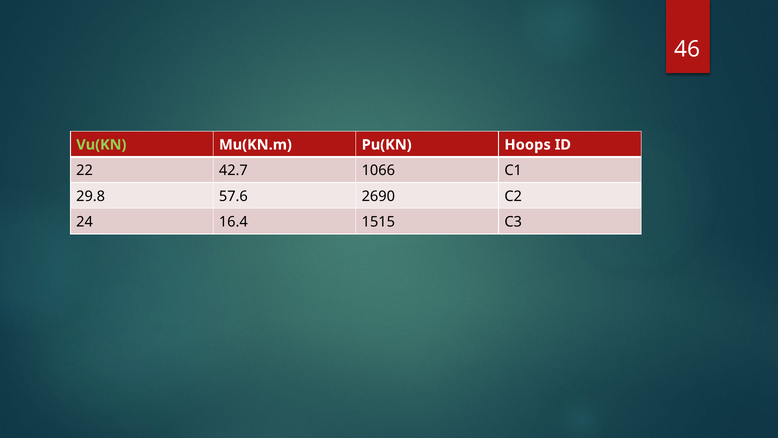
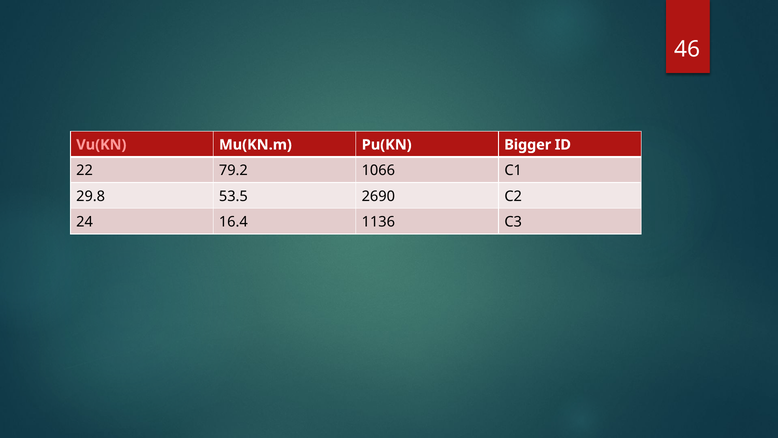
Vu(KN colour: light green -> pink (101, 145)
Hoops: Hoops -> Bigger (528, 145)
42.7: 42.7 -> 79.2 (233, 170)
57.6: 57.6 -> 53.5 (233, 196)
1515: 1515 -> 1136 (378, 222)
